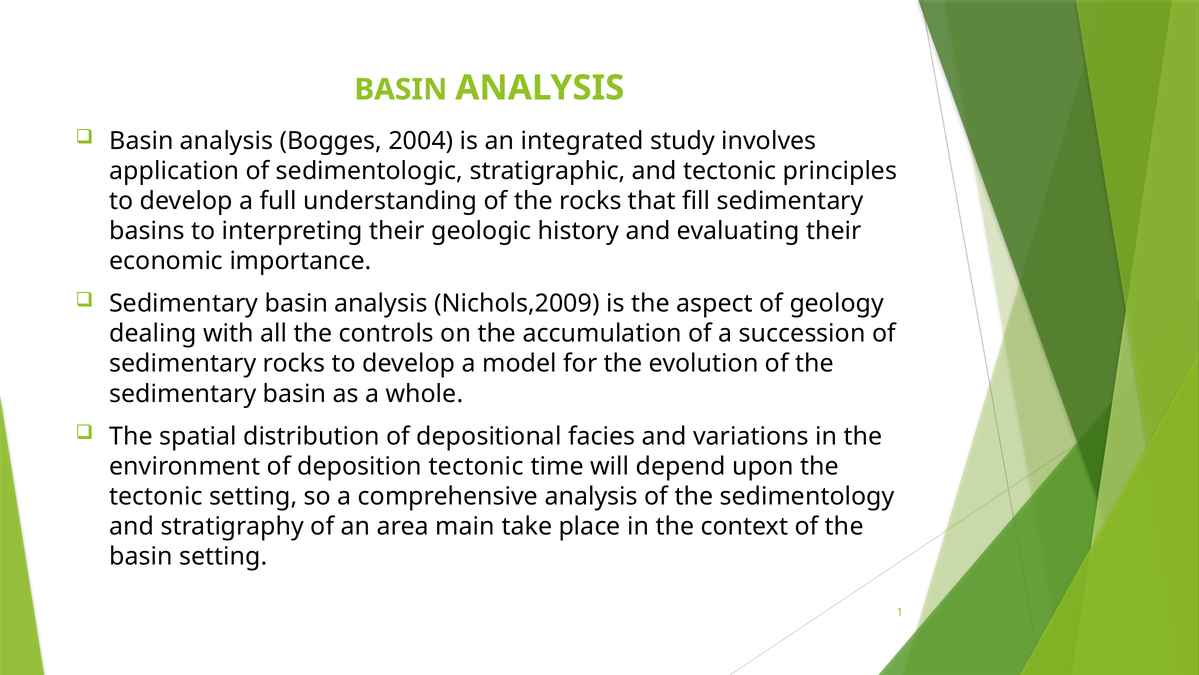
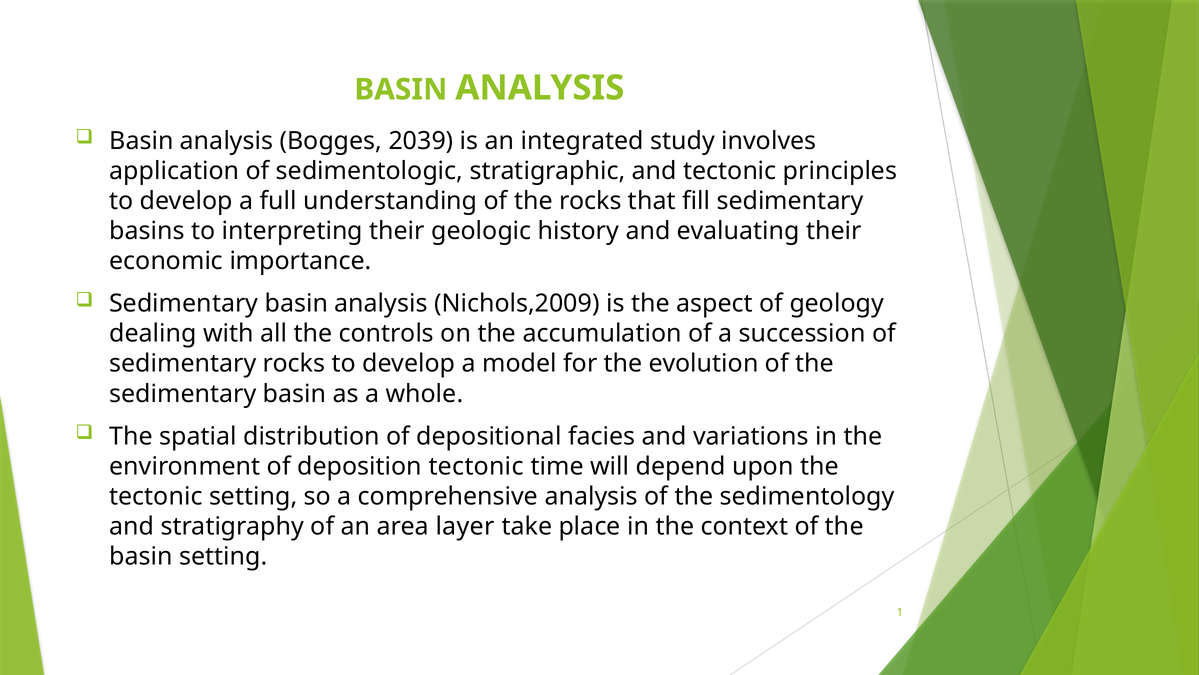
2004: 2004 -> 2039 (421, 141)
main: main -> layer (465, 526)
